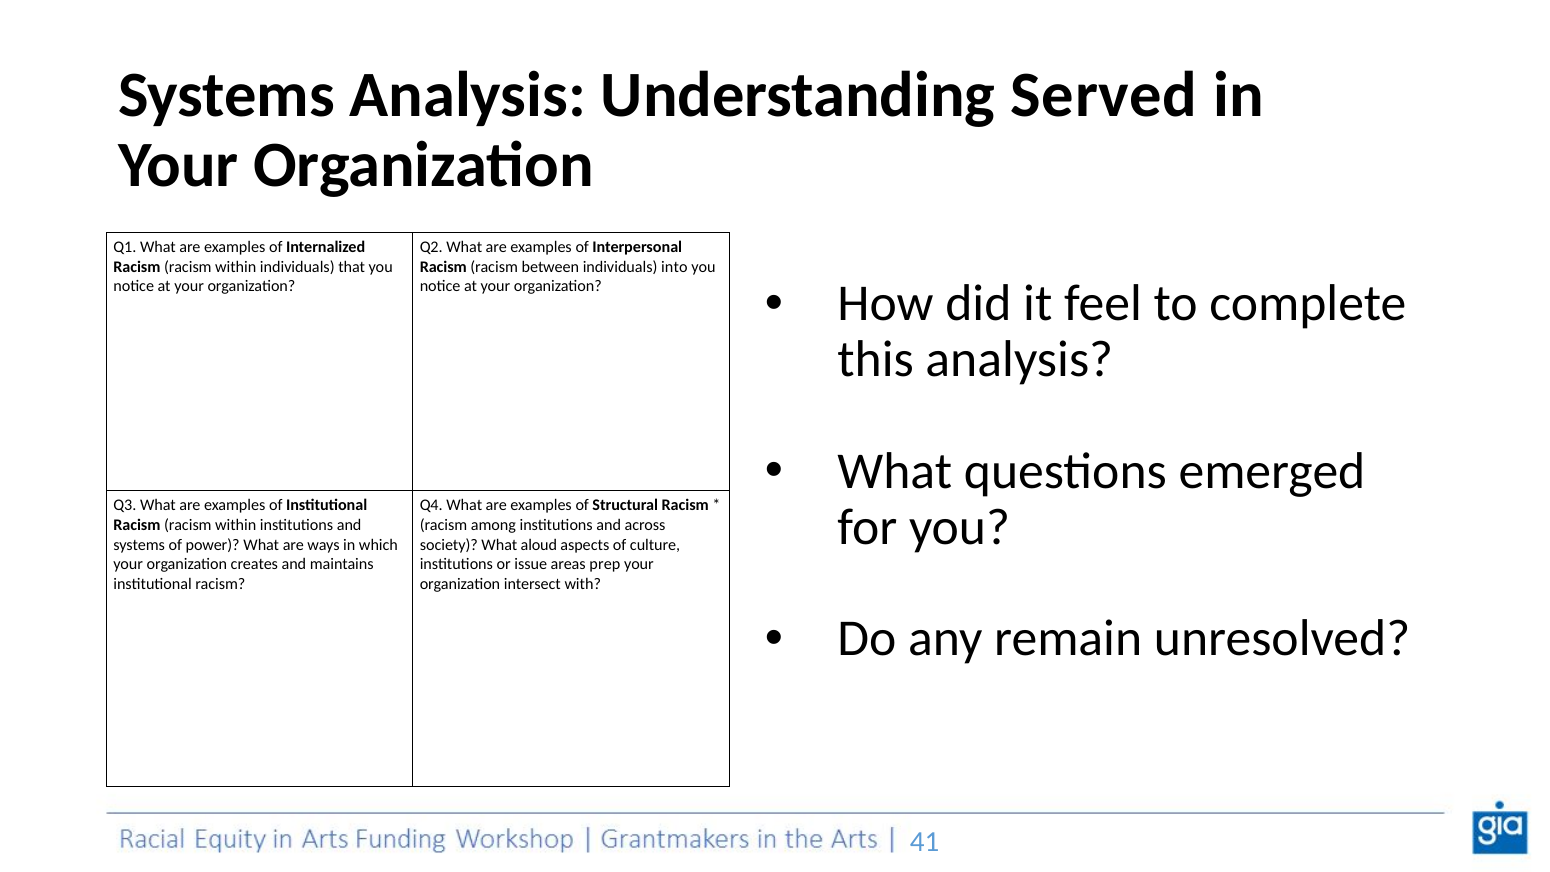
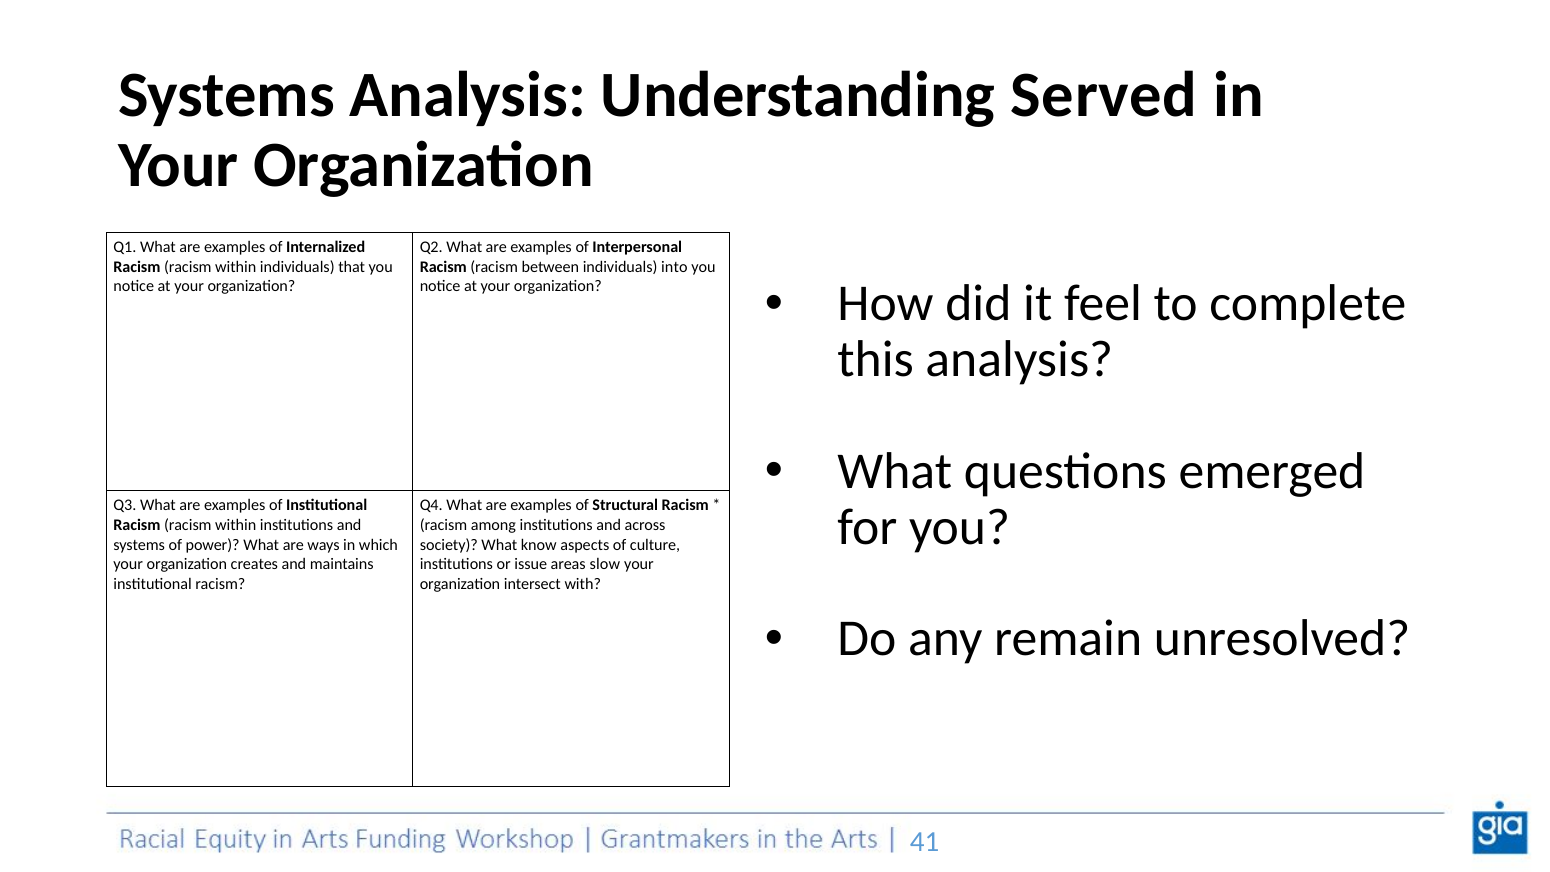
aloud: aloud -> know (539, 545)
prep: prep -> slow (605, 564)
